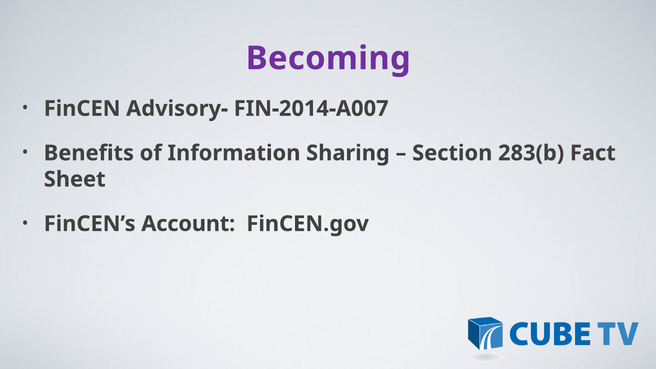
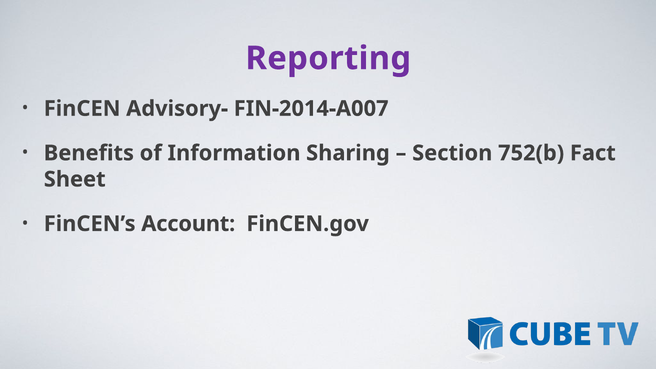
Becoming: Becoming -> Reporting (328, 58)
283(b: 283(b -> 752(b (531, 153)
